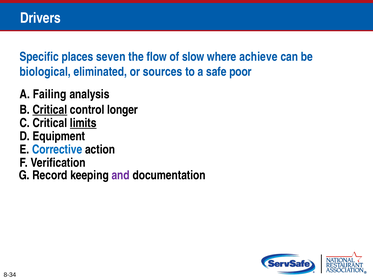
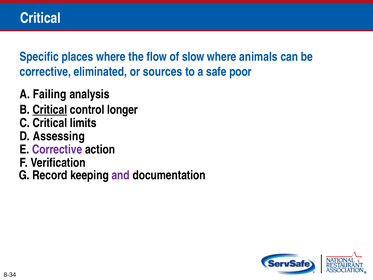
Drivers: Drivers -> Critical (40, 18)
places seven: seven -> where (111, 57)
achieve: achieve -> animals (258, 57)
biological: biological -> corrective (45, 72)
limits underline: present -> none (83, 123)
Equipment: Equipment -> Assessing (59, 136)
Corrective colour: blue -> purple (57, 149)
